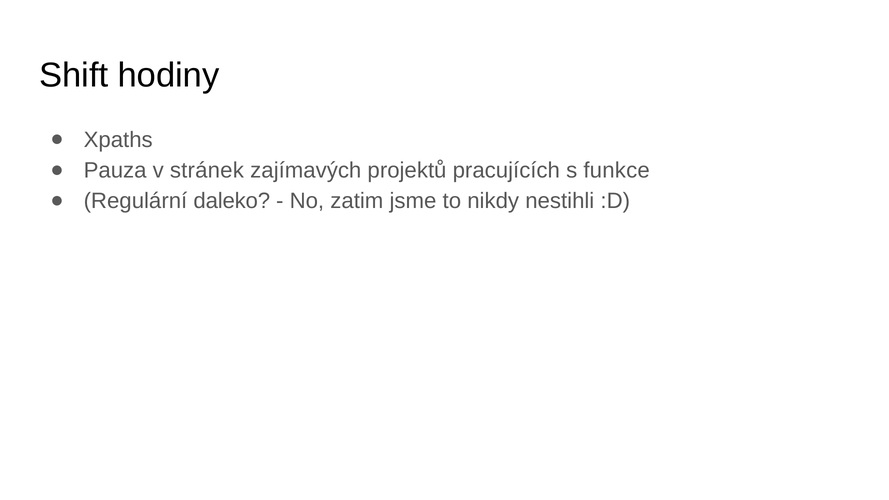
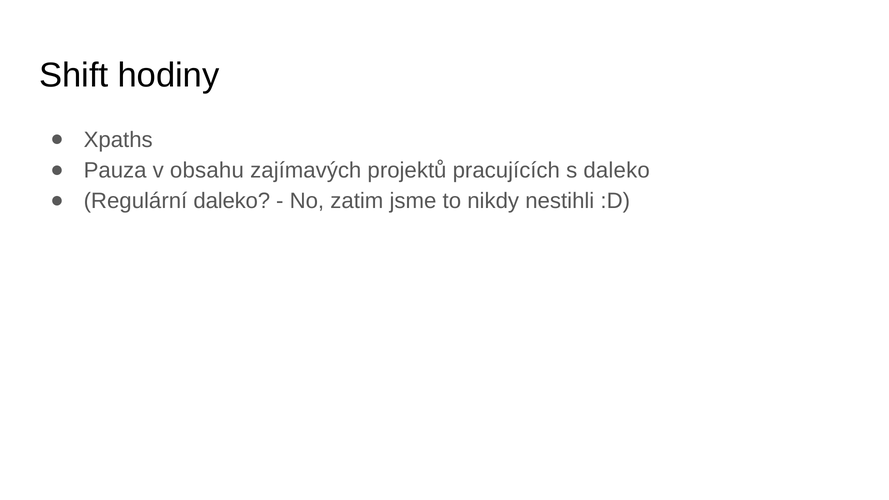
stránek: stránek -> obsahu (207, 170)
s funkce: funkce -> daleko (617, 170)
